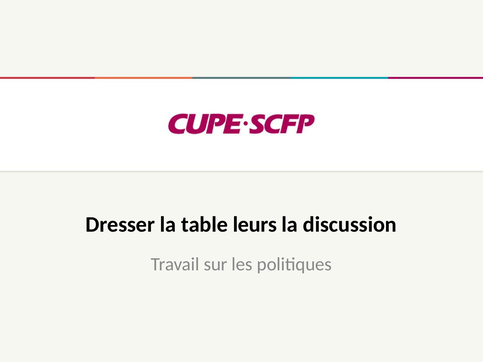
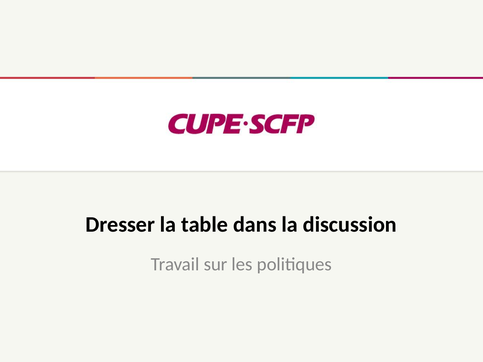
leurs: leurs -> dans (255, 225)
